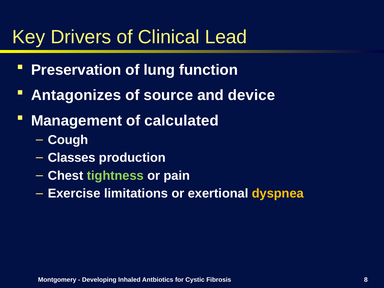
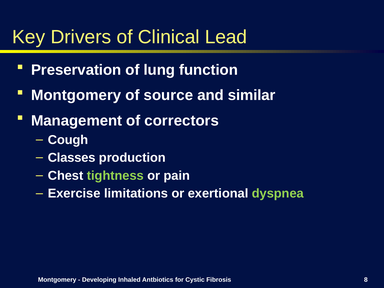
Antagonizes: Antagonizes -> Montgomery (76, 95)
device: device -> similar (252, 95)
calculated: calculated -> correctors (182, 121)
dyspnea colour: yellow -> light green (278, 194)
